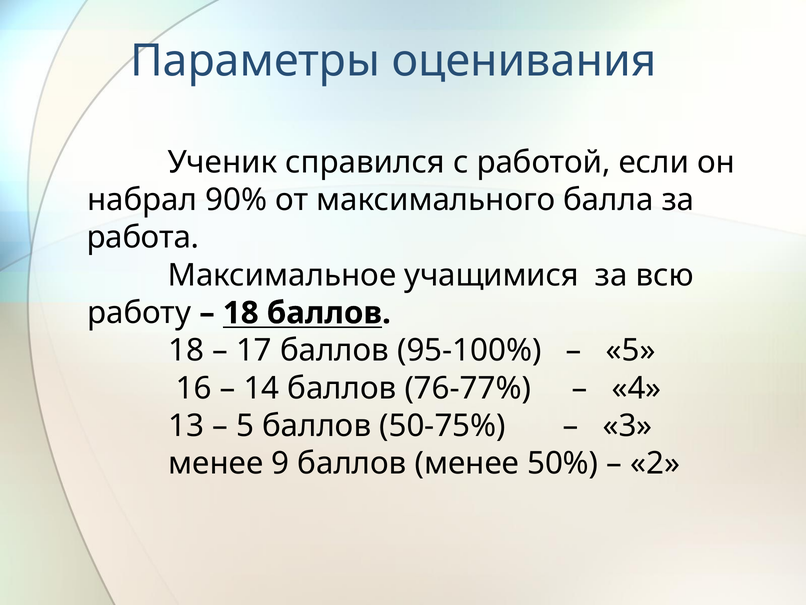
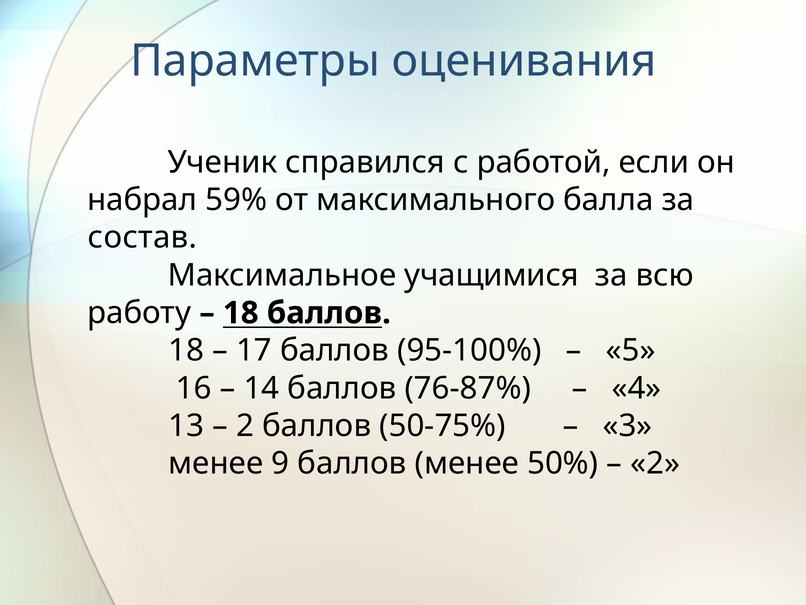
90%: 90% -> 59% (236, 200)
работа: работа -> состав (143, 237)
76-77%: 76-77% -> 76-87% (468, 388)
5: 5 -> 2 (245, 426)
